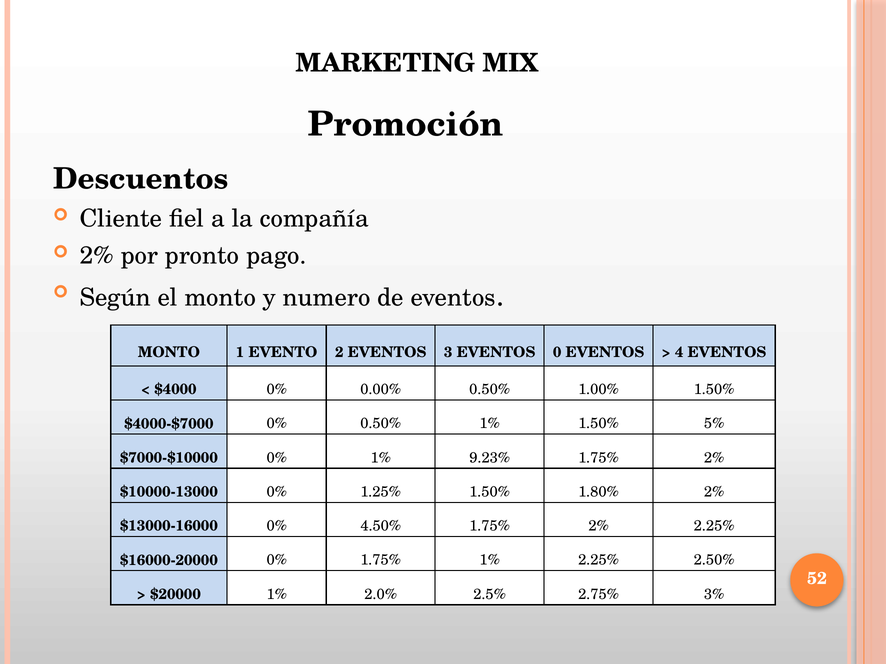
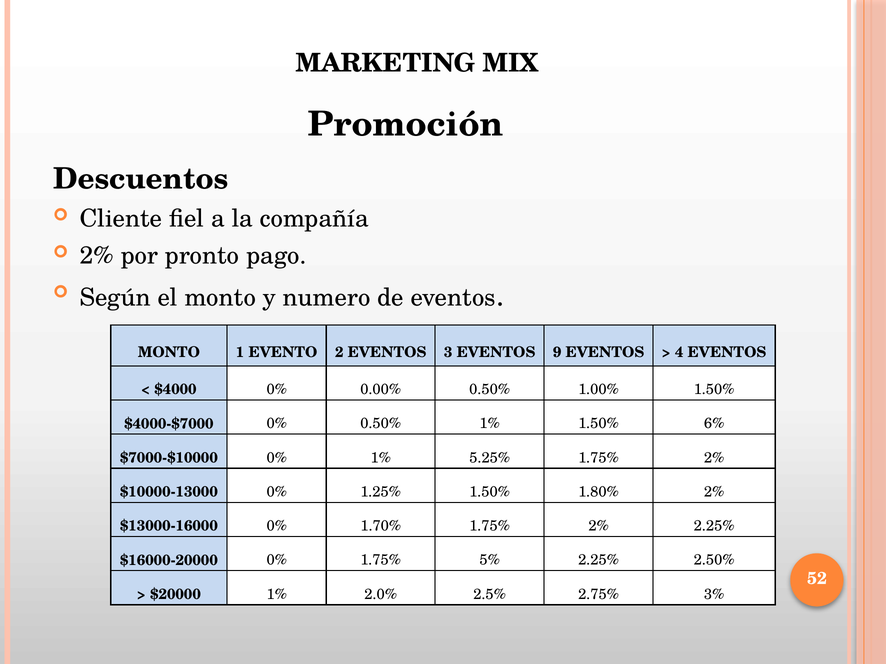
0: 0 -> 9 (557, 352)
5%: 5% -> 6% (714, 424)
9.23%: 9.23% -> 5.25% (490, 458)
4.50%: 4.50% -> 1.70% (381, 526)
1.75% 1%: 1% -> 5% (490, 560)
